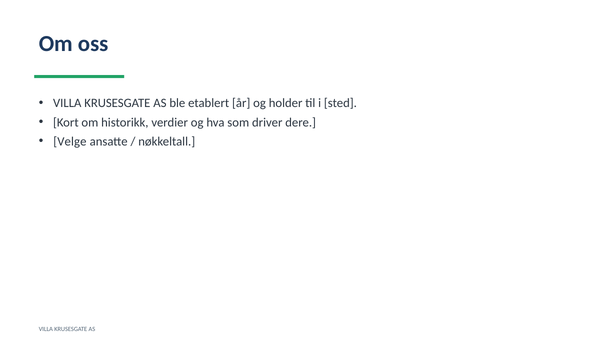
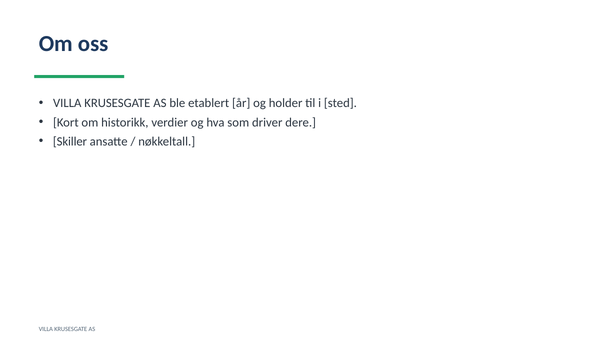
Velge: Velge -> Skiller (70, 141)
